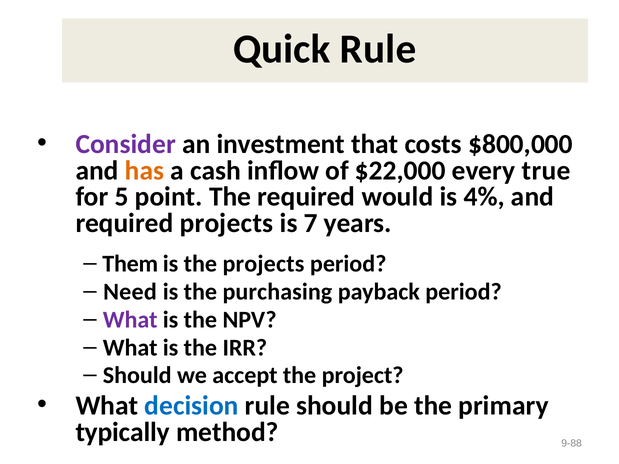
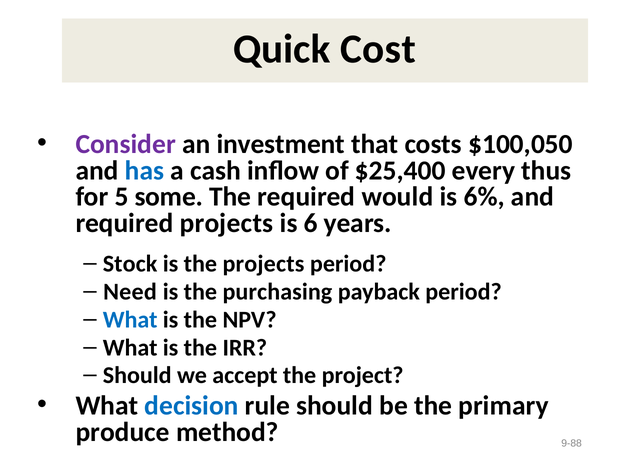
Quick Rule: Rule -> Cost (378, 49)
$800,000: $800,000 -> $100,050 (520, 144)
has colour: orange -> blue (145, 171)
$22,000: $22,000 -> $25,400 (400, 171)
true: true -> thus (546, 171)
point: point -> some (169, 197)
4%: 4% -> 6% (484, 197)
7: 7 -> 6 (311, 223)
Them: Them -> Stock (130, 264)
What colour: purple -> blue (130, 320)
typically: typically -> produce (123, 432)
